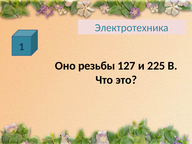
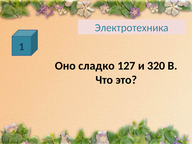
резьбы: резьбы -> сладко (97, 66)
225: 225 -> 320 (156, 66)
